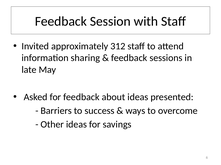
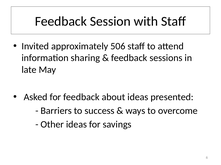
312: 312 -> 506 (118, 46)
